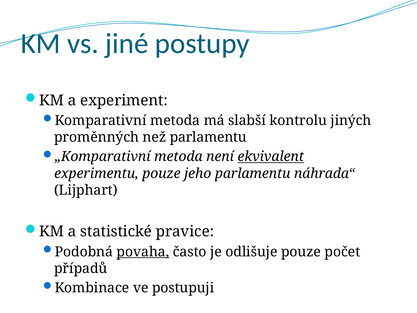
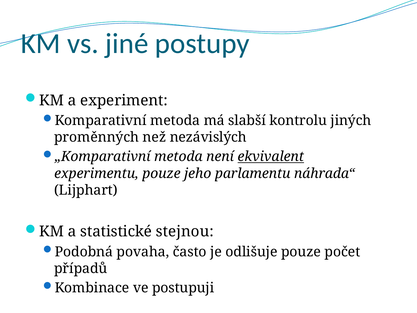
než parlamentu: parlamentu -> nezávislých (208, 137)
pravice: pravice -> stejnou (185, 231)
povaha underline: present -> none (143, 252)
